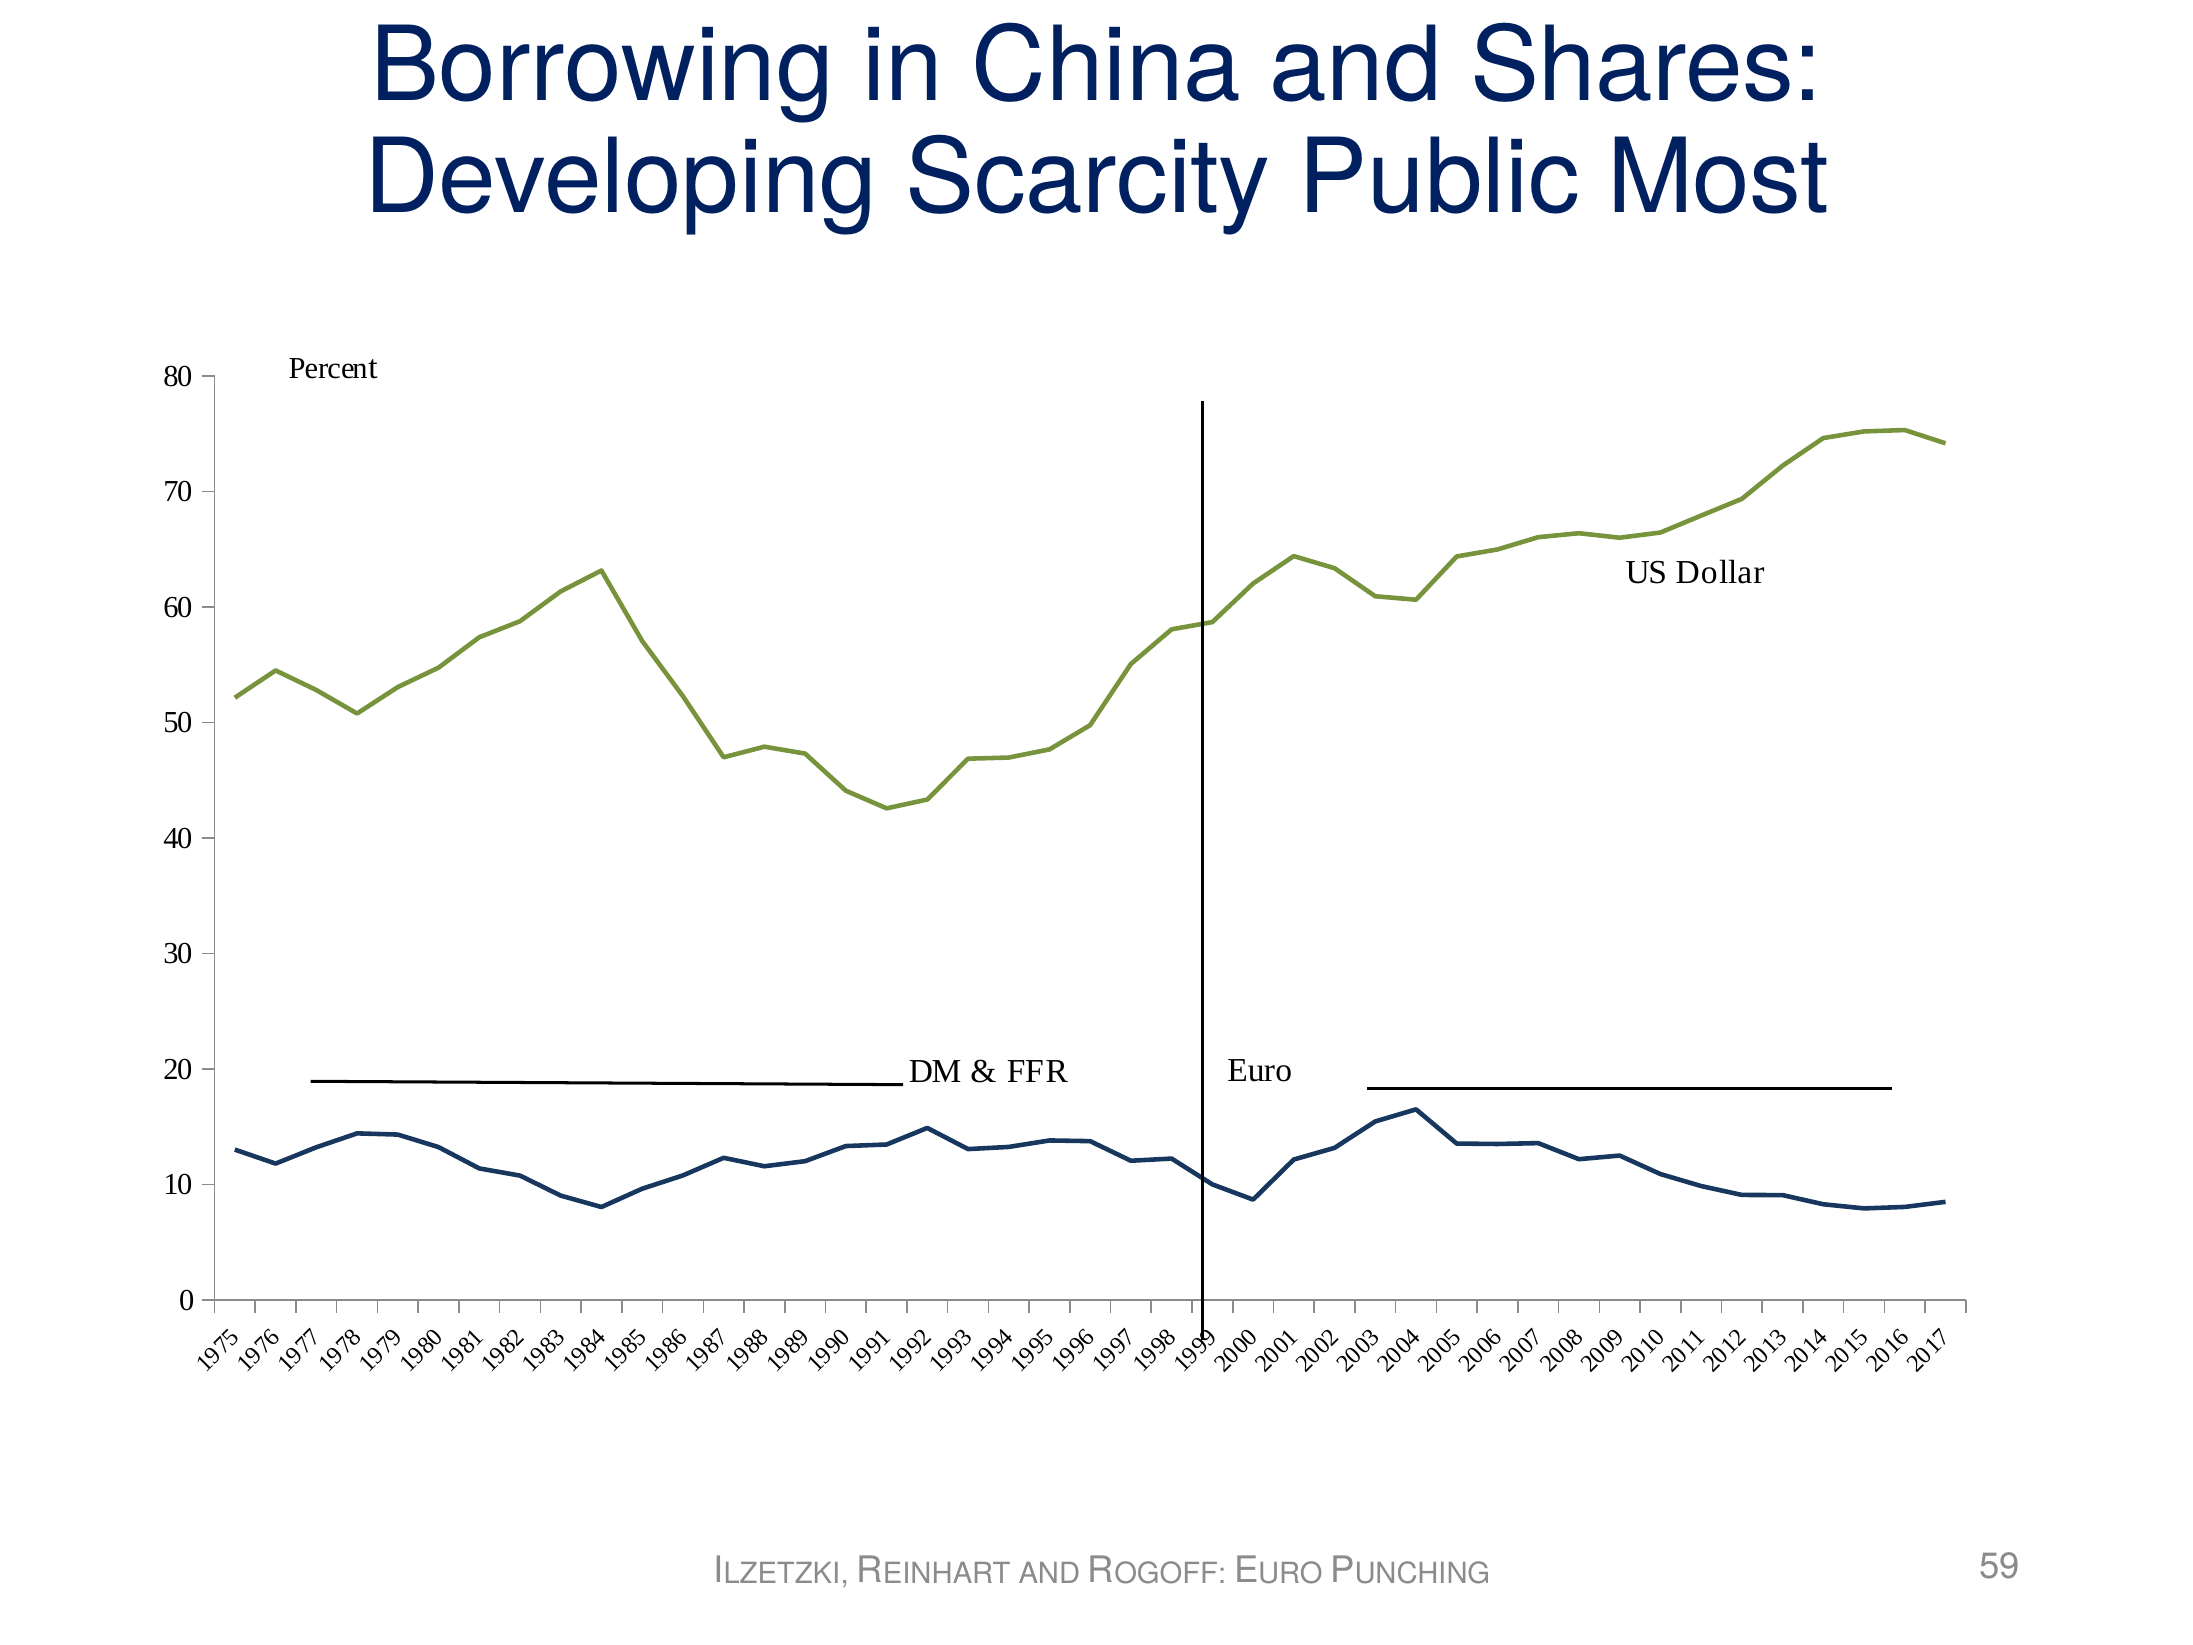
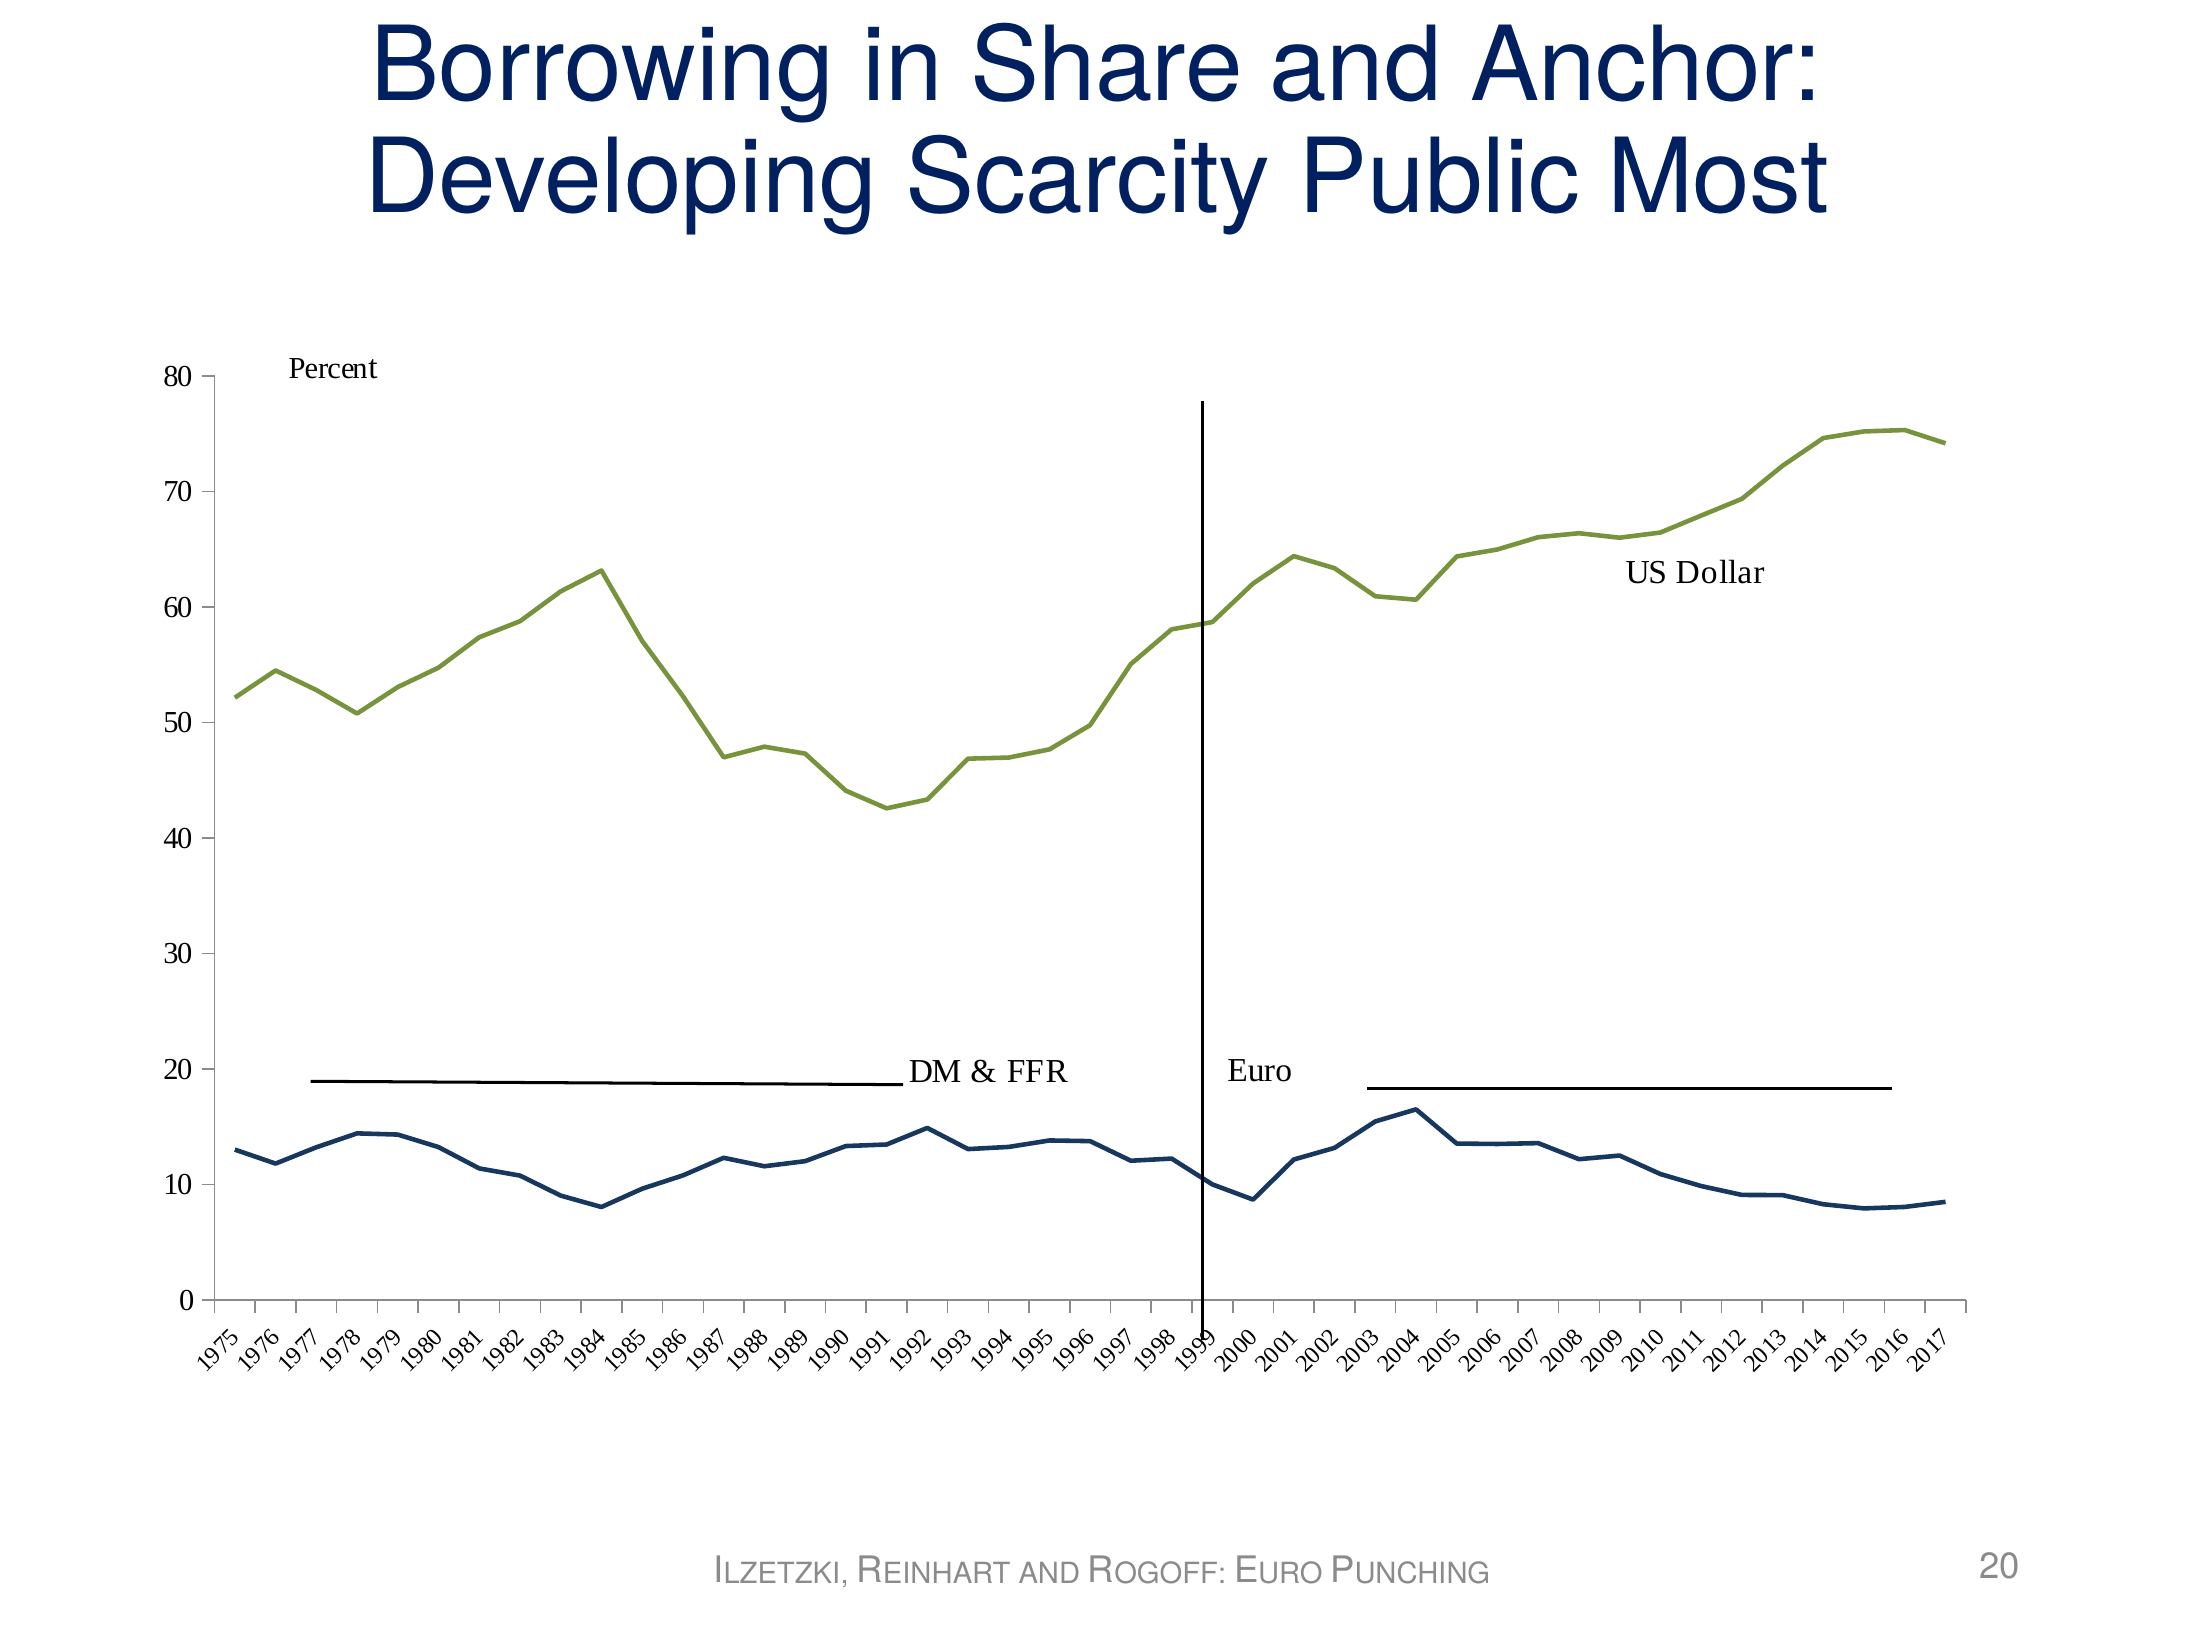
China: China -> Share (1107, 67)
Shares: Shares -> Anchor (1646, 67)
PUNCHING 59: 59 -> 20 (2000, 1567)
